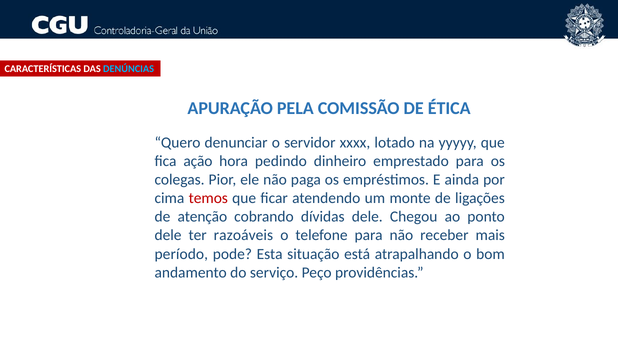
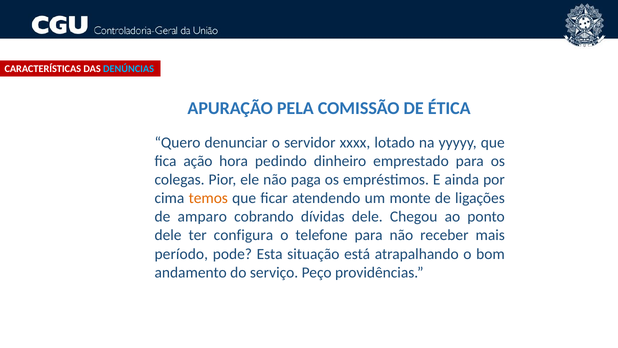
temos colour: red -> orange (208, 198)
atenção: atenção -> amparo (202, 217)
razoáveis: razoáveis -> configura (243, 235)
